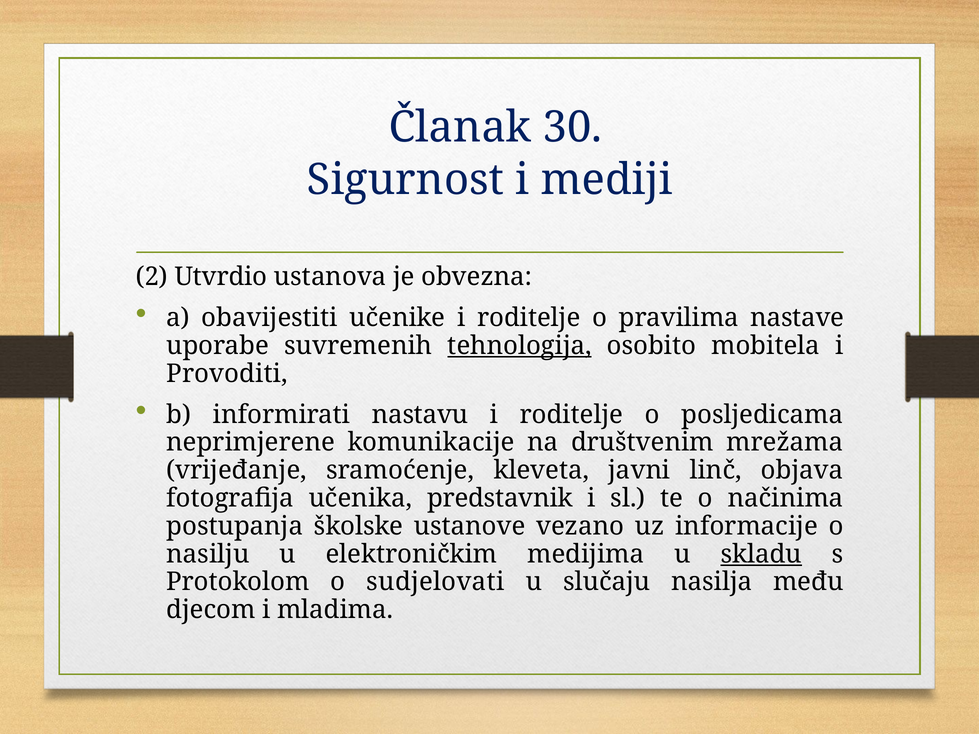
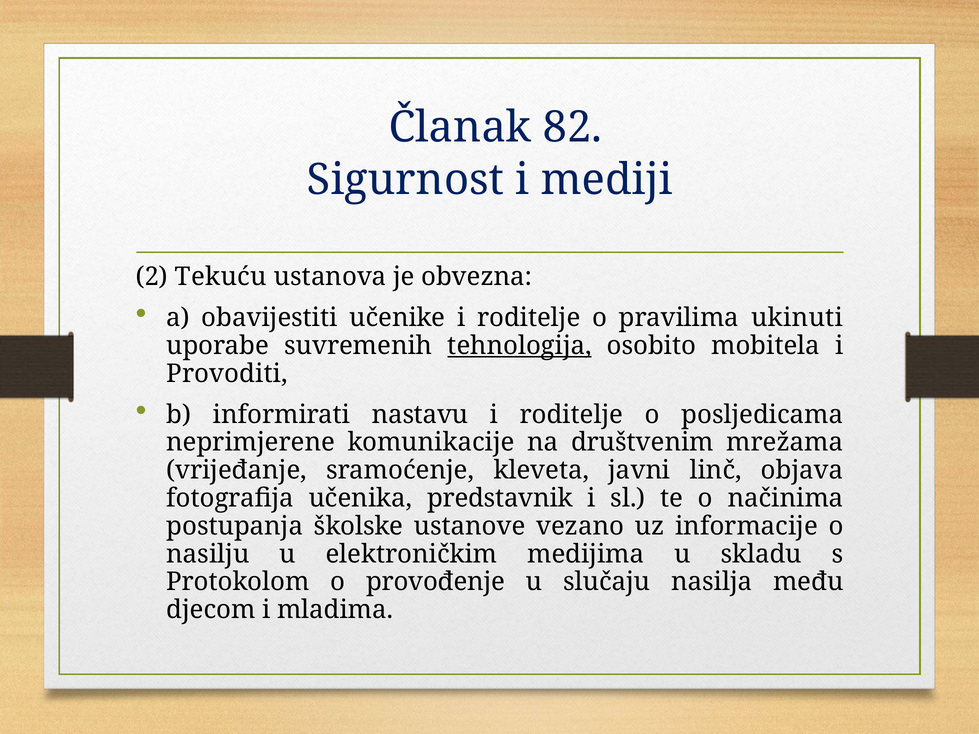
30: 30 -> 82 (573, 128)
Utvrdio: Utvrdio -> Tekuću (221, 277)
nastave: nastave -> ukinuti (797, 318)
skladu underline: present -> none (761, 554)
sudjelovati: sudjelovati -> provođenje (436, 582)
